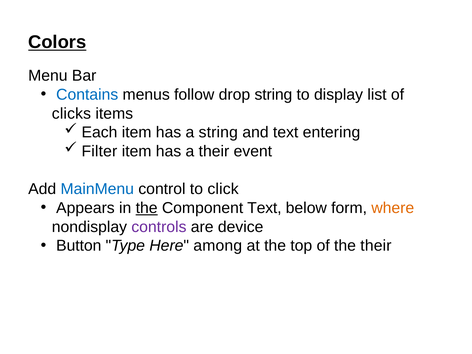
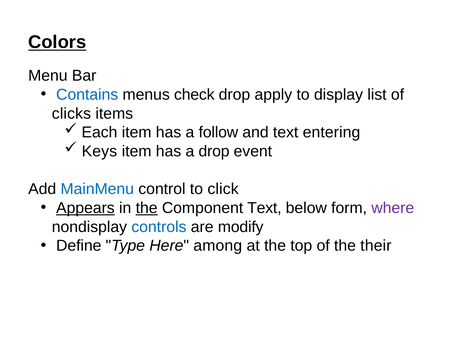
follow: follow -> check (194, 95)
drop string: string -> apply (273, 95)
a string: string -> follow (218, 132)
Filter: Filter -> Keys (99, 151)
a their: their -> drop (214, 151)
Appears underline: none -> present (85, 208)
where colour: orange -> purple (393, 208)
controls colour: purple -> blue (159, 227)
device: device -> modify (241, 227)
Button: Button -> Define (79, 246)
